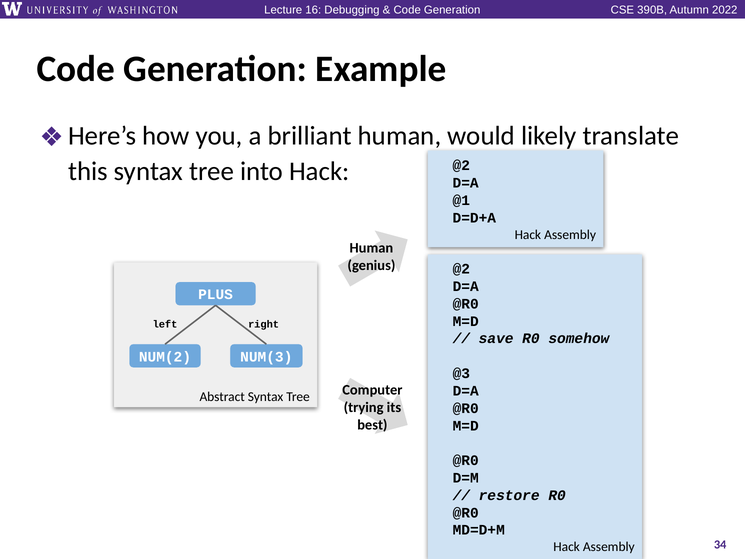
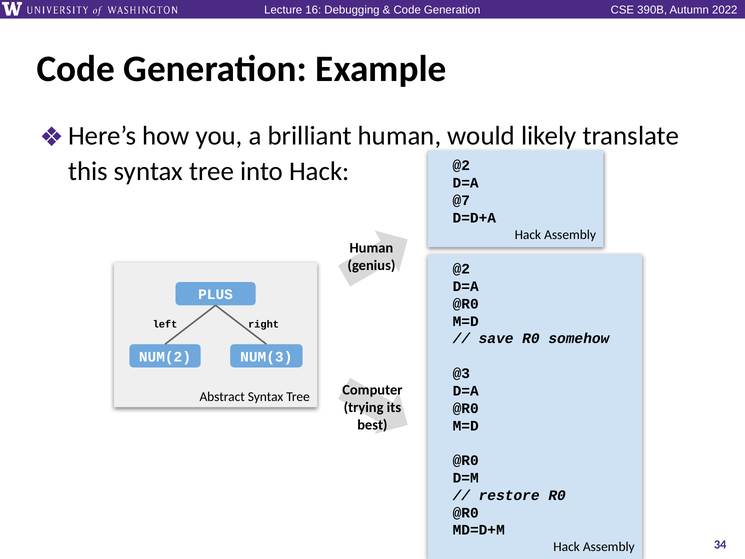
@1: @1 -> @7 (461, 200)
